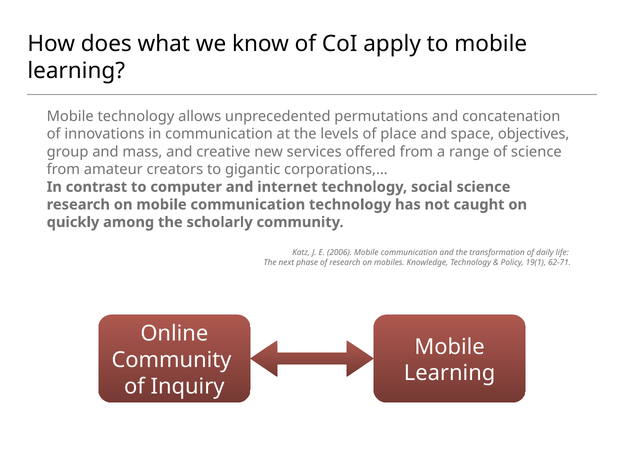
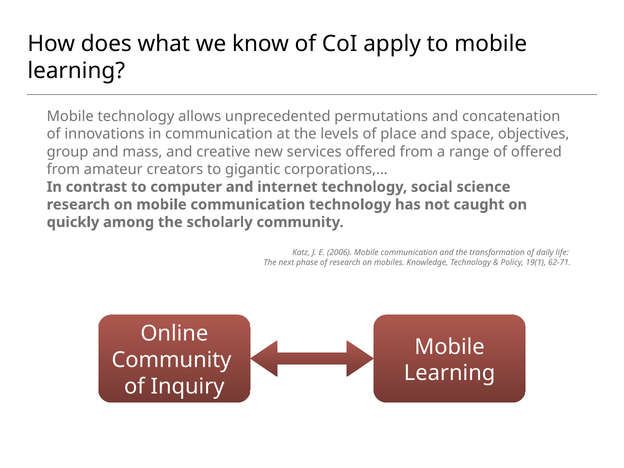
of science: science -> offered (536, 152)
